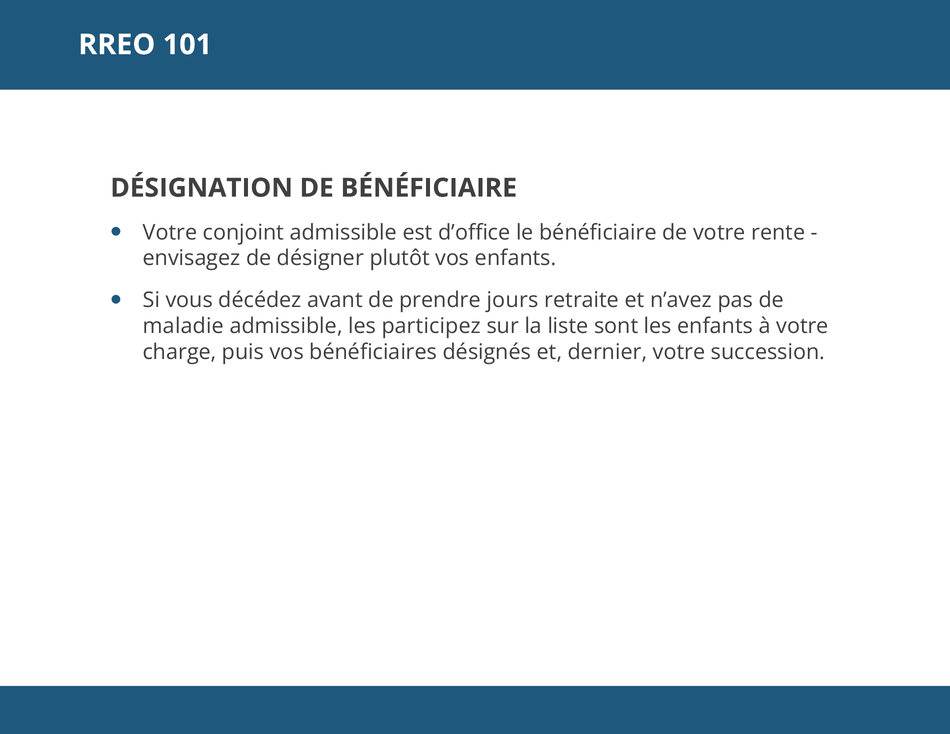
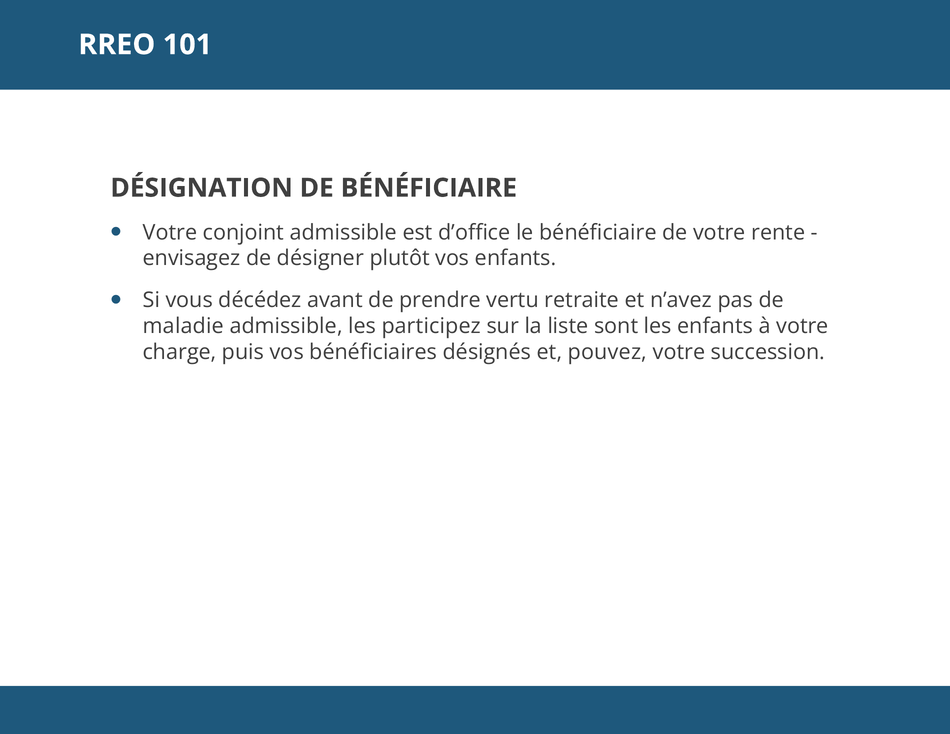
jours: jours -> vertu (513, 300)
dernier: dernier -> pouvez (607, 352)
